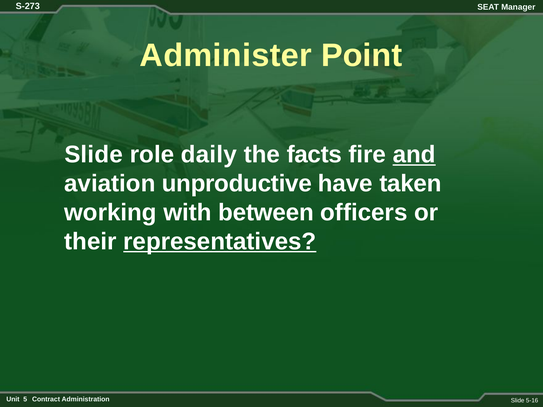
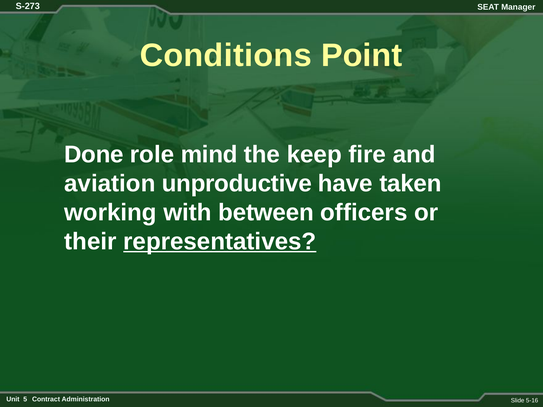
Administer: Administer -> Conditions (226, 56)
Slide: Slide -> Done (94, 155)
daily: daily -> mind (209, 155)
facts: facts -> keep (314, 155)
and underline: present -> none (414, 155)
